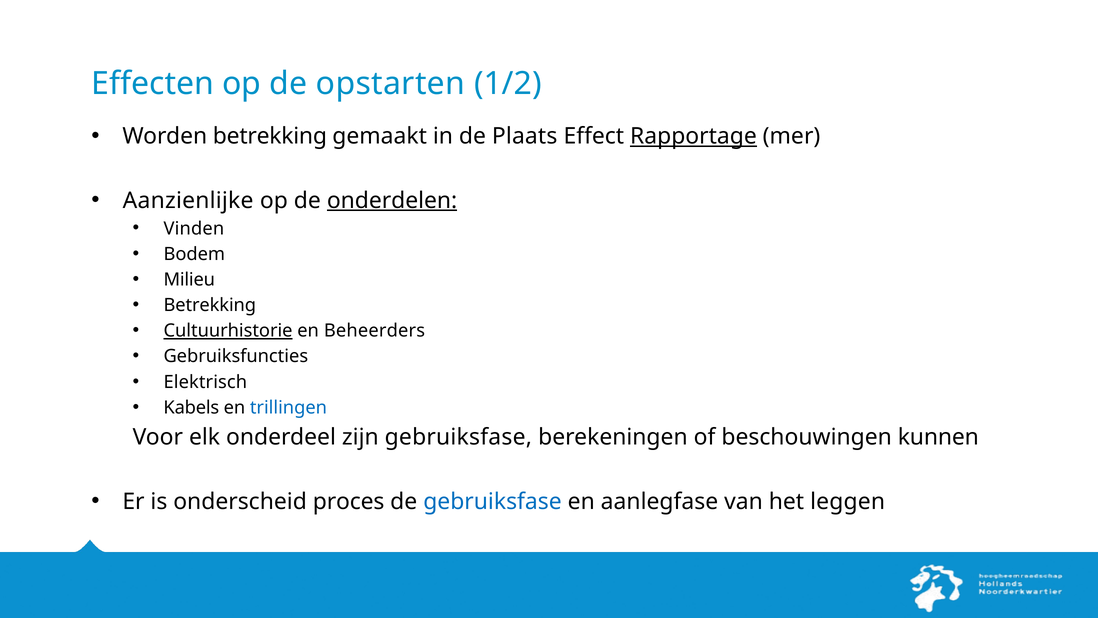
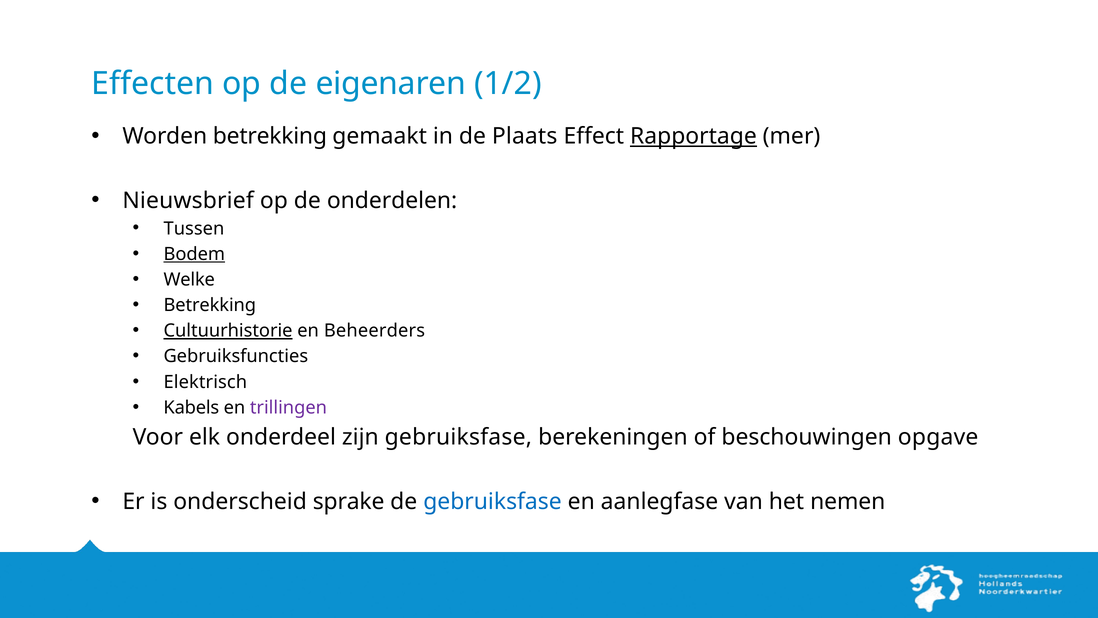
opstarten: opstarten -> eigenaren (391, 84)
Aanzienlijke: Aanzienlijke -> Nieuwsbrief (188, 200)
onderdelen underline: present -> none (392, 200)
Vinden: Vinden -> Tussen (194, 228)
Bodem underline: none -> present (194, 254)
Milieu: Milieu -> Welke (189, 279)
trillingen colour: blue -> purple (288, 407)
kunnen: kunnen -> opgave (938, 437)
proces: proces -> sprake (349, 501)
leggen: leggen -> nemen (848, 501)
